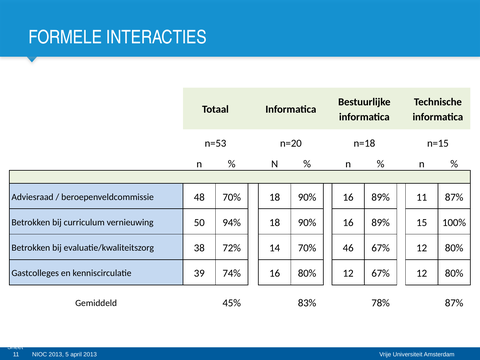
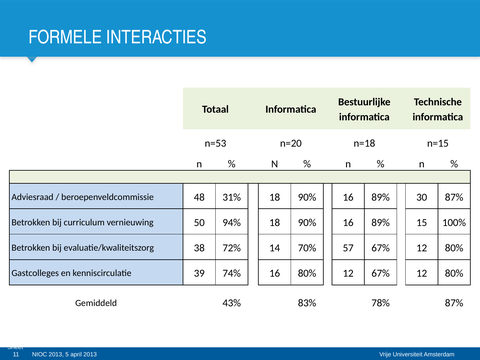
48 70%: 70% -> 31% (232, 197)
89% 11: 11 -> 30 (422, 197)
46: 46 -> 57 (348, 248)
45%: 45% -> 43% (232, 303)
